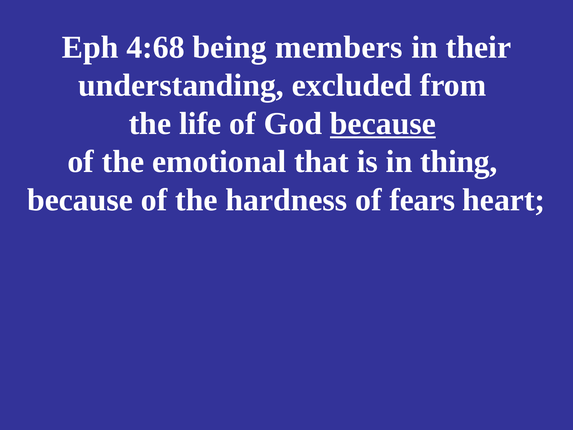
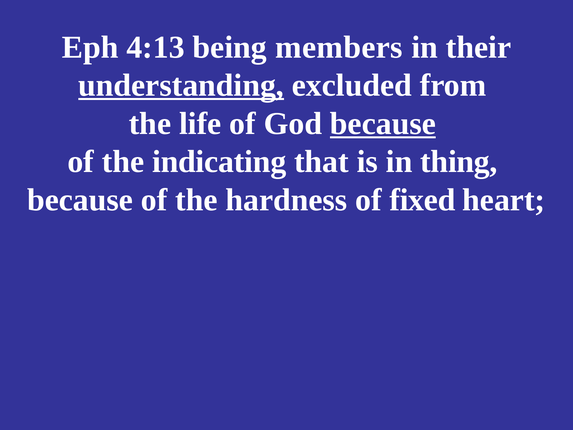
4:68: 4:68 -> 4:13 (155, 47)
understanding underline: none -> present (181, 85)
emotional: emotional -> indicating (219, 162)
fears: fears -> fixed (422, 200)
